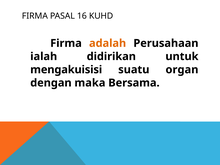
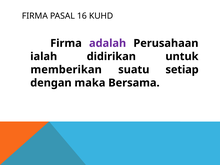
adalah colour: orange -> purple (108, 43)
mengakuisisi: mengakuisisi -> memberikan (66, 70)
organ: organ -> setiap (182, 70)
